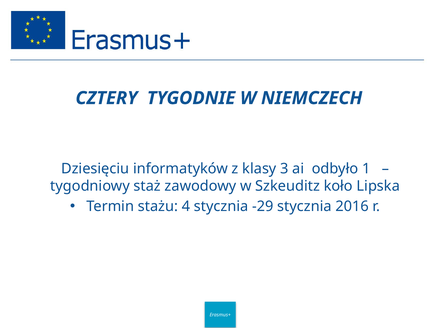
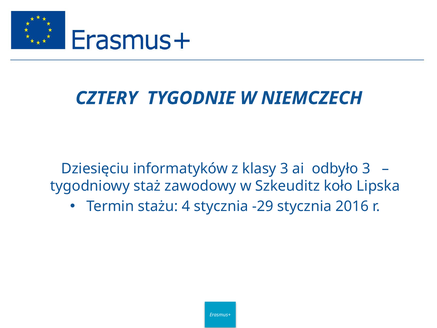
odbyło 1: 1 -> 3 (366, 168)
